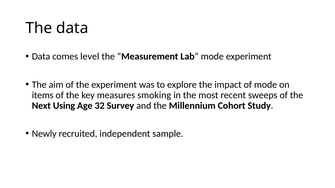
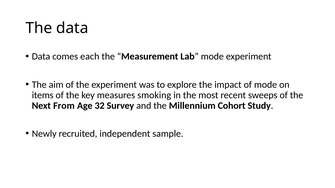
level: level -> each (90, 57)
Using: Using -> From (64, 106)
